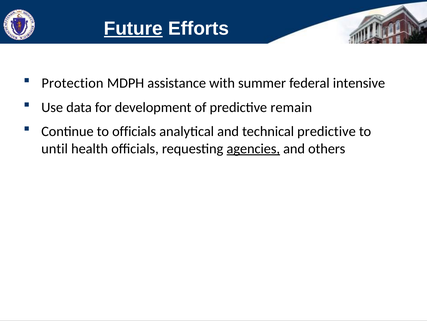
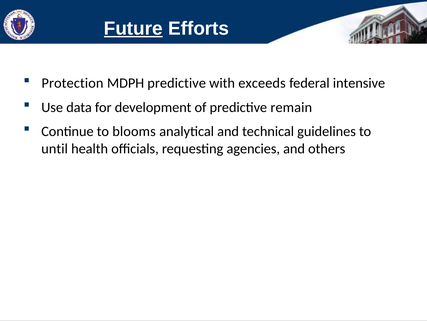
MDPH assistance: assistance -> predictive (177, 83)
summer: summer -> exceeds (262, 83)
to officials: officials -> blooms (134, 131)
technical predictive: predictive -> guidelines (327, 131)
agencies underline: present -> none (253, 148)
